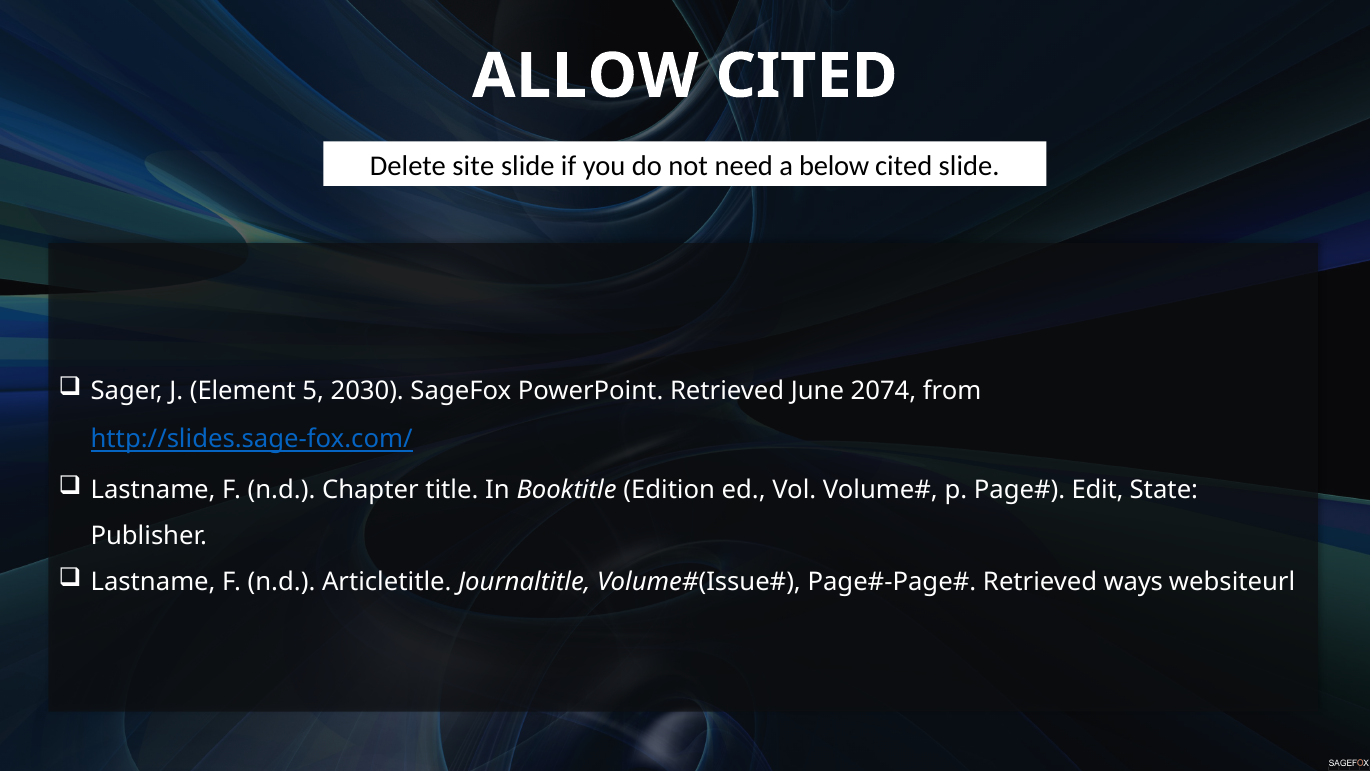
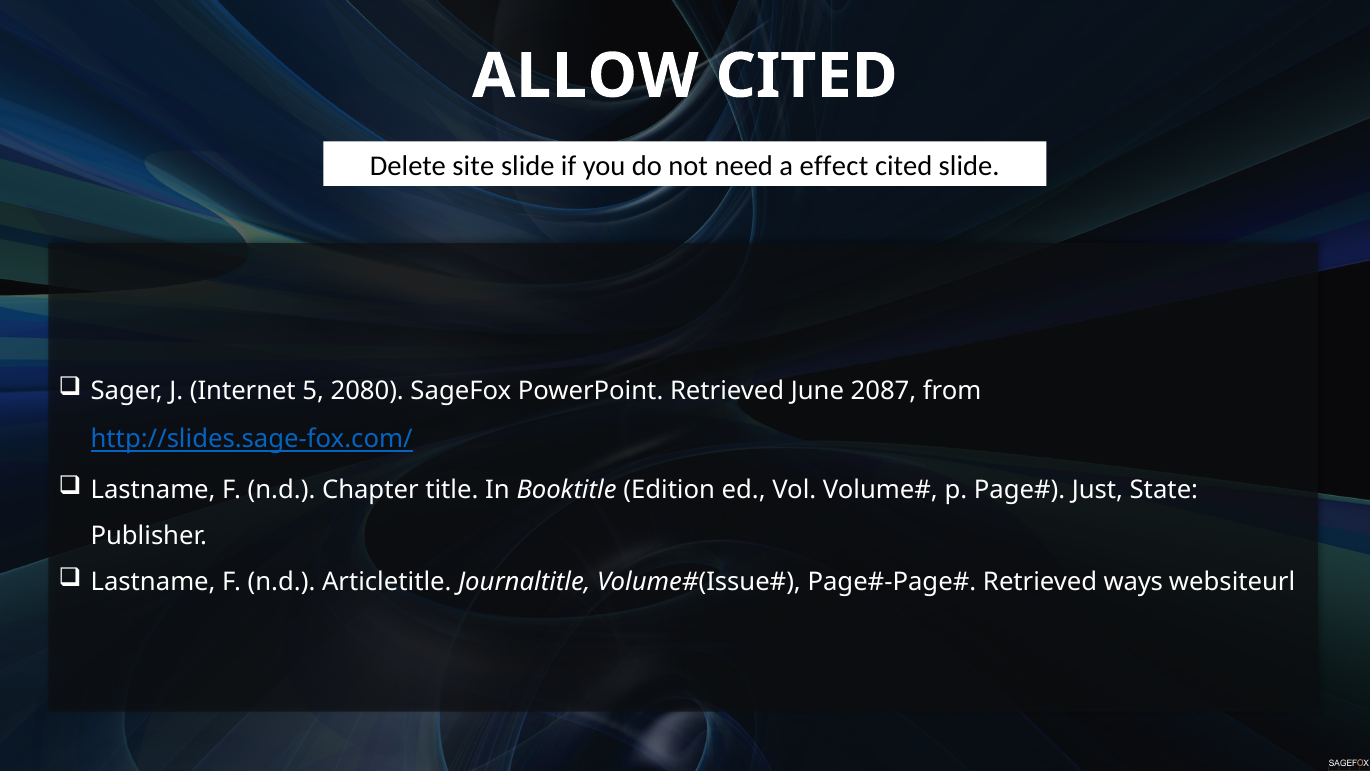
below: below -> effect (834, 166)
Element: Element -> Internet (243, 391)
2030: 2030 -> 2080 (367, 391)
2074: 2074 -> 2087 (883, 391)
Edit: Edit -> Just (1097, 490)
